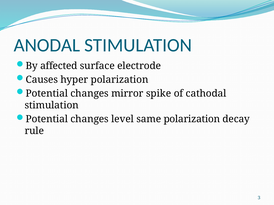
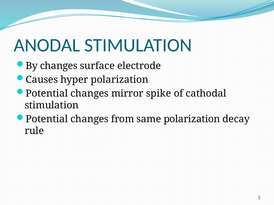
By affected: affected -> changes (59, 66)
level: level -> from (123, 119)
